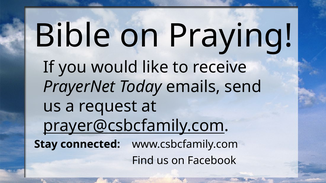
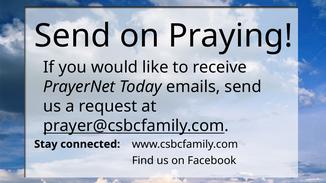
Bible: Bible -> Send (73, 36)
